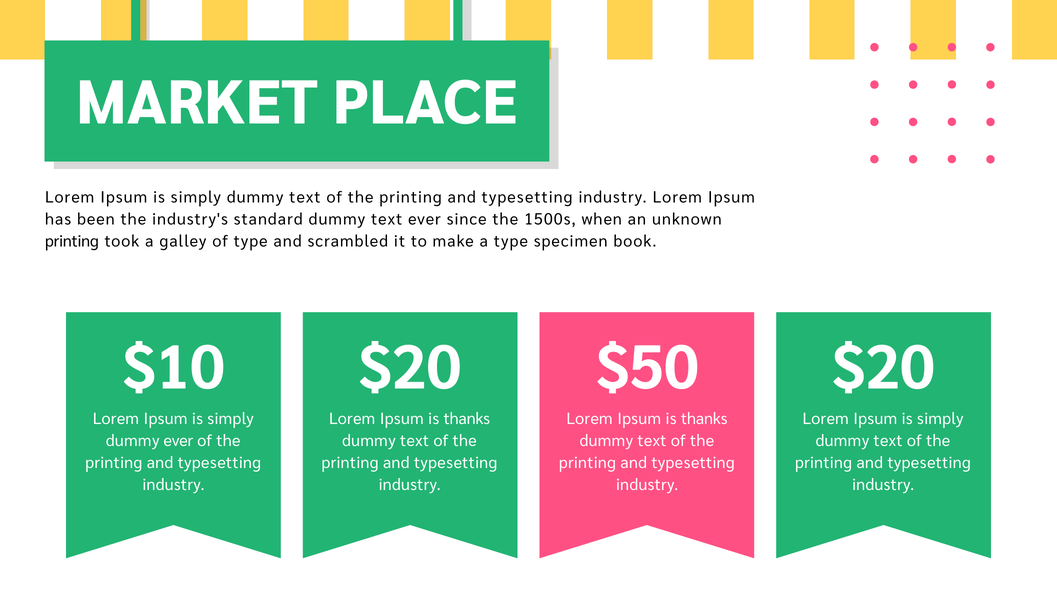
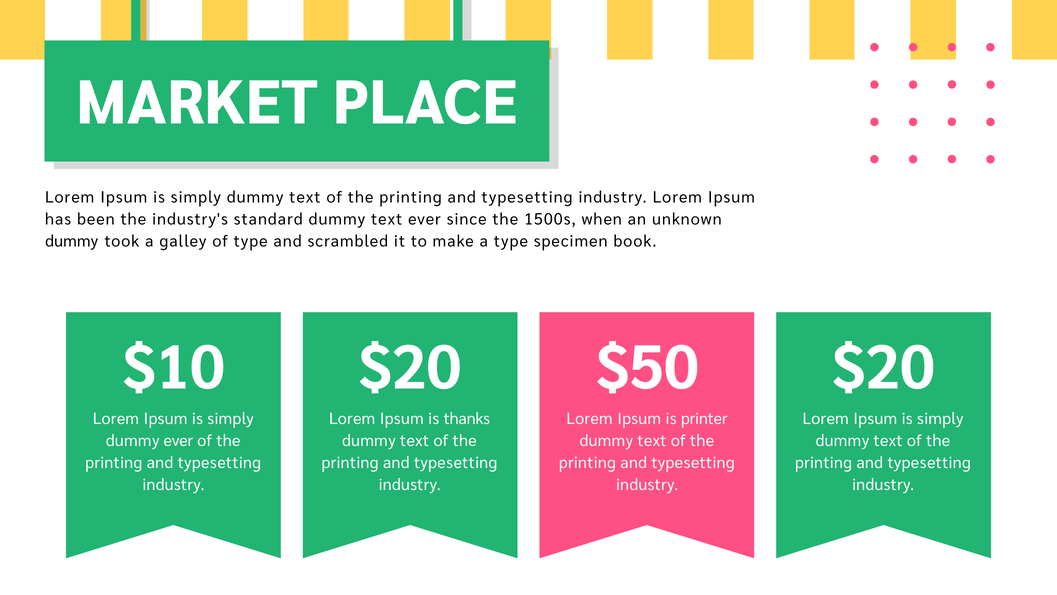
printing: printing -> dummy (72, 241)
thanks: thanks -> printer (704, 418)
